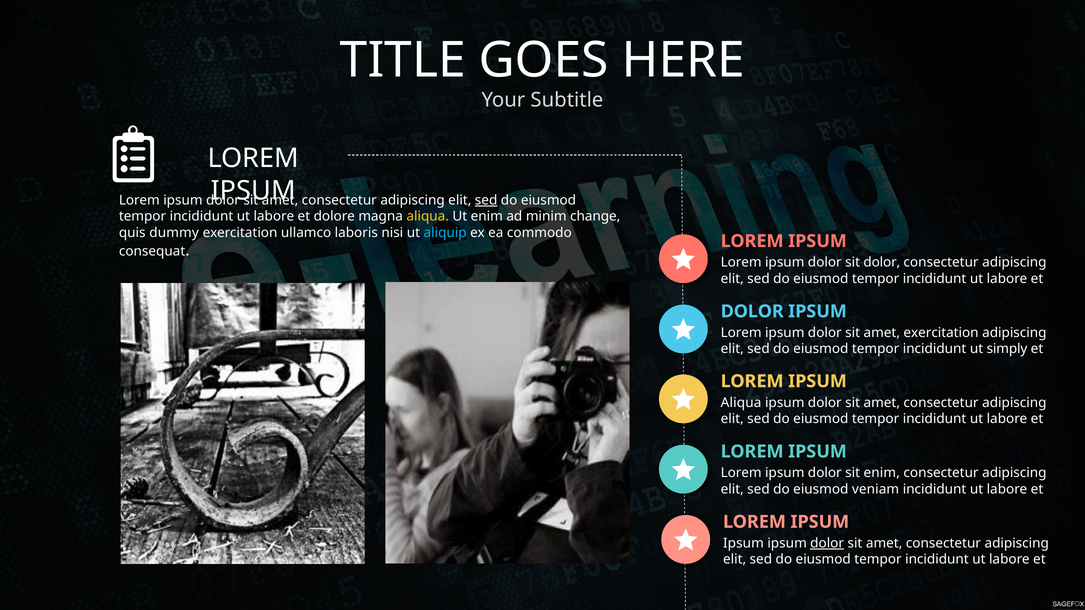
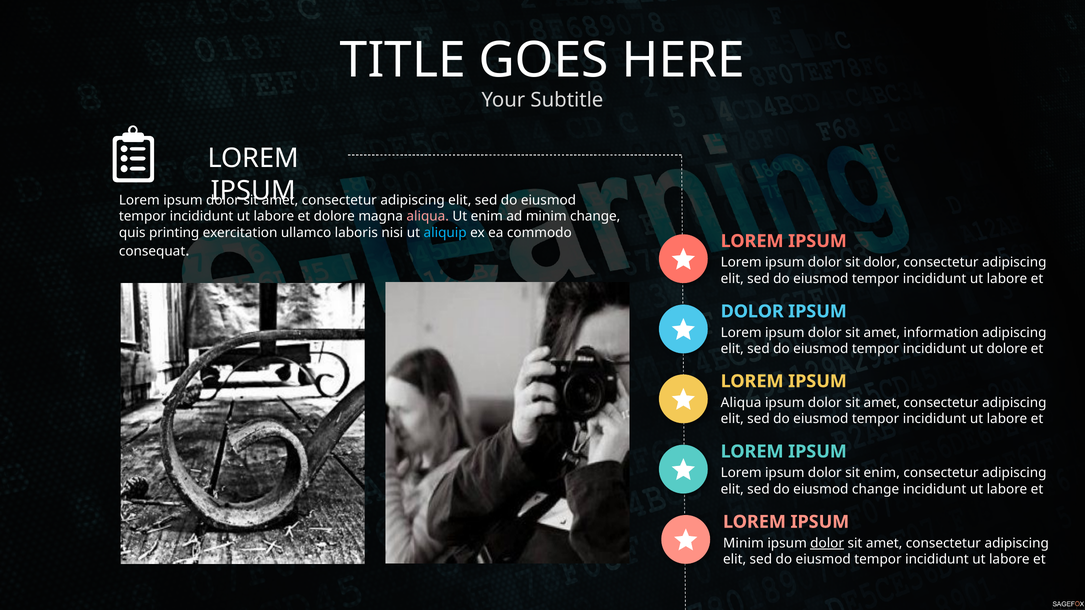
sed underline: present -> none (486, 200)
aliqua colour: yellow -> pink (428, 216)
dummy: dummy -> printing (174, 233)
amet exercitation: exercitation -> information (941, 333)
ut simply: simply -> dolore (1007, 349)
eiusmod veniam: veniam -> change (876, 489)
Ipsum: Ipsum -> Minim (743, 543)
